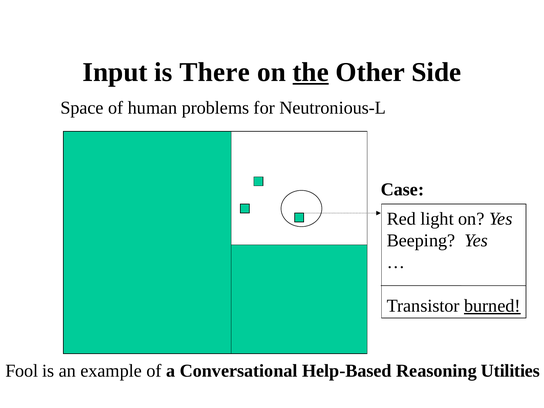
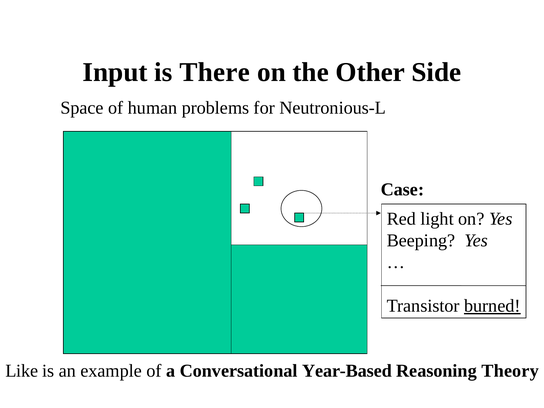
the underline: present -> none (311, 72)
Fool: Fool -> Like (22, 371)
Help-Based: Help-Based -> Year-Based (347, 371)
Utilities: Utilities -> Theory (510, 371)
